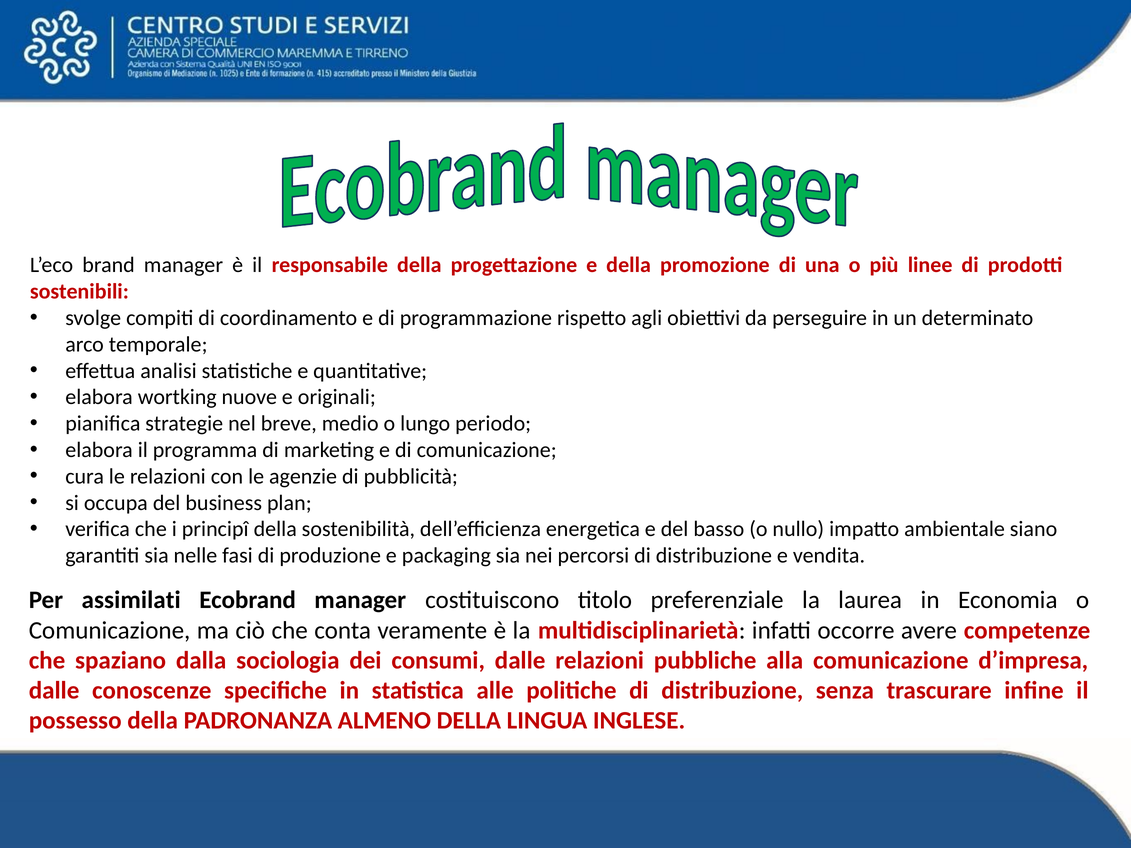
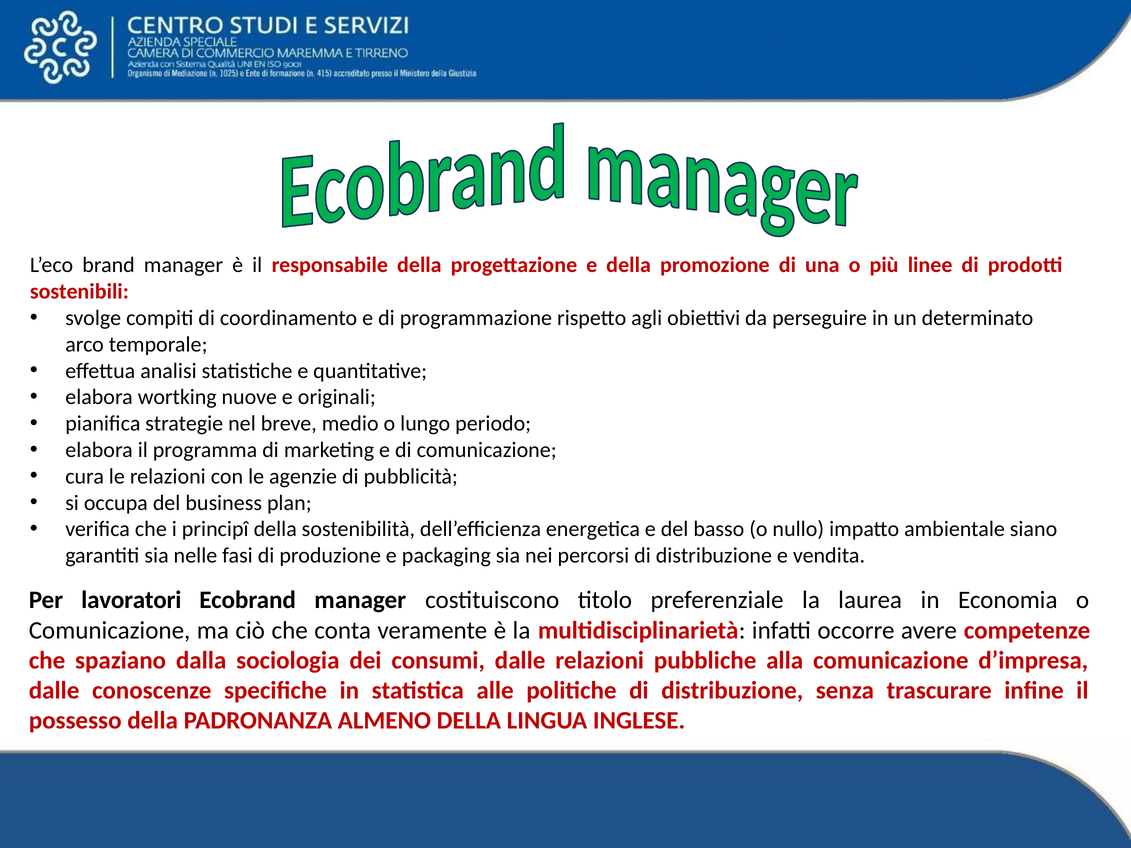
assimilati: assimilati -> lavoratori (131, 600)
